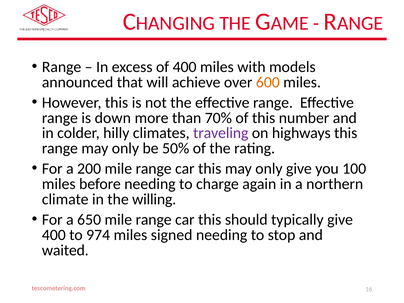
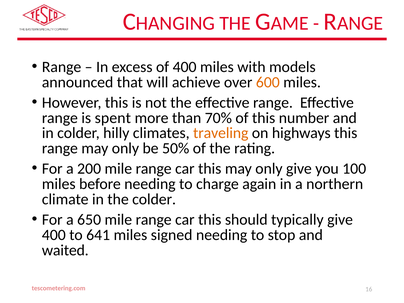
down: down -> spent (113, 118)
traveling colour: purple -> orange (221, 133)
the willing: willing -> colder (154, 199)
974: 974 -> 641 (98, 235)
